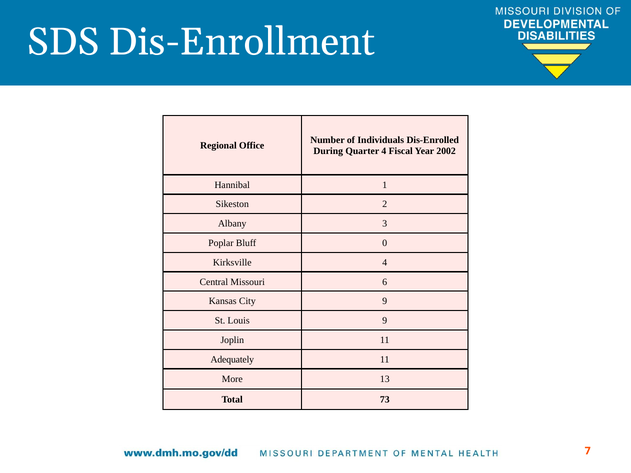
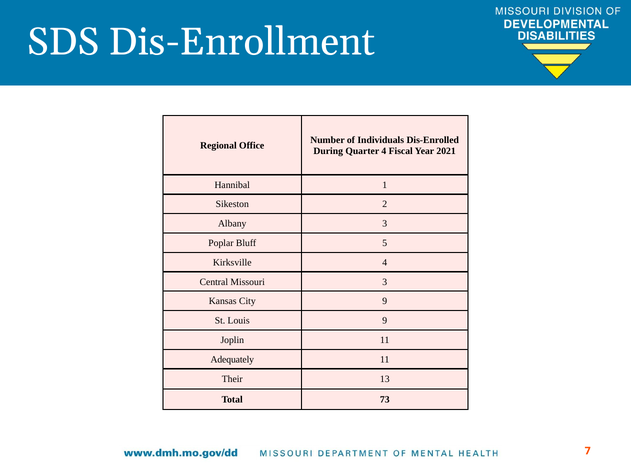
2002: 2002 -> 2021 (446, 151)
0: 0 -> 5 (385, 243)
Missouri 6: 6 -> 3 (385, 282)
More: More -> Their (232, 379)
